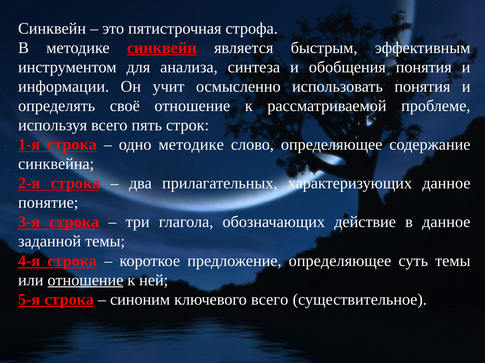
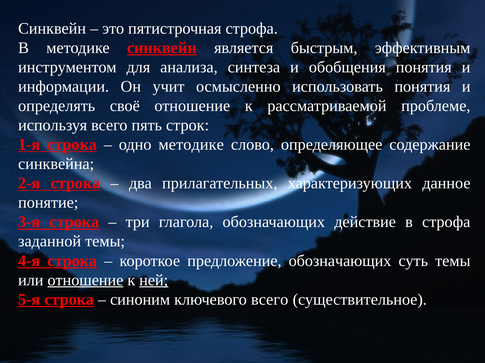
в данное: данное -> строфа (446, 222)
предложение определяющее: определяющее -> обозначающих (340, 261)
ней underline: none -> present (154, 281)
